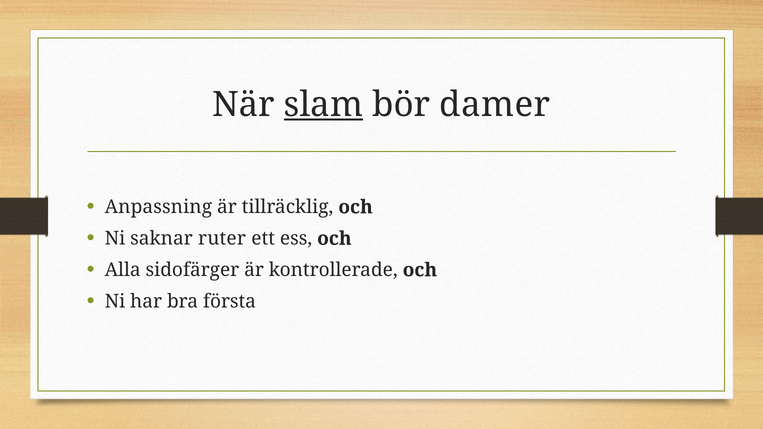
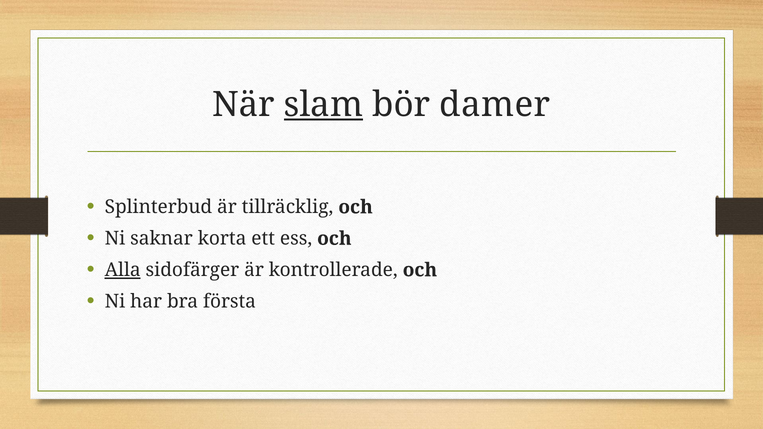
Anpassning: Anpassning -> Splinterbud (158, 207)
ruter: ruter -> korta (222, 239)
Alla underline: none -> present (123, 270)
